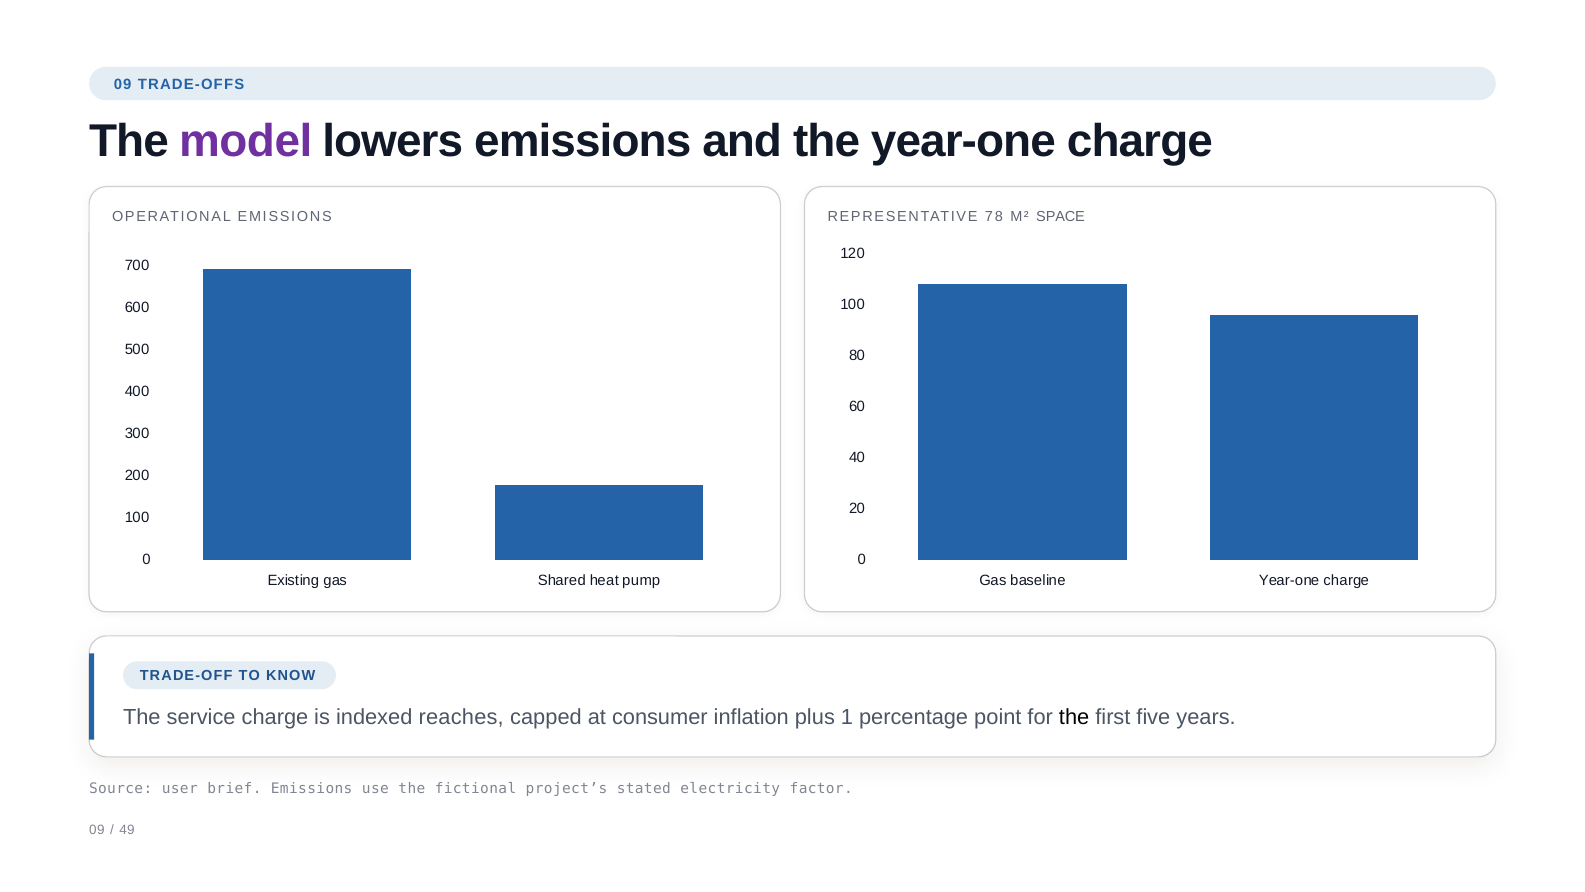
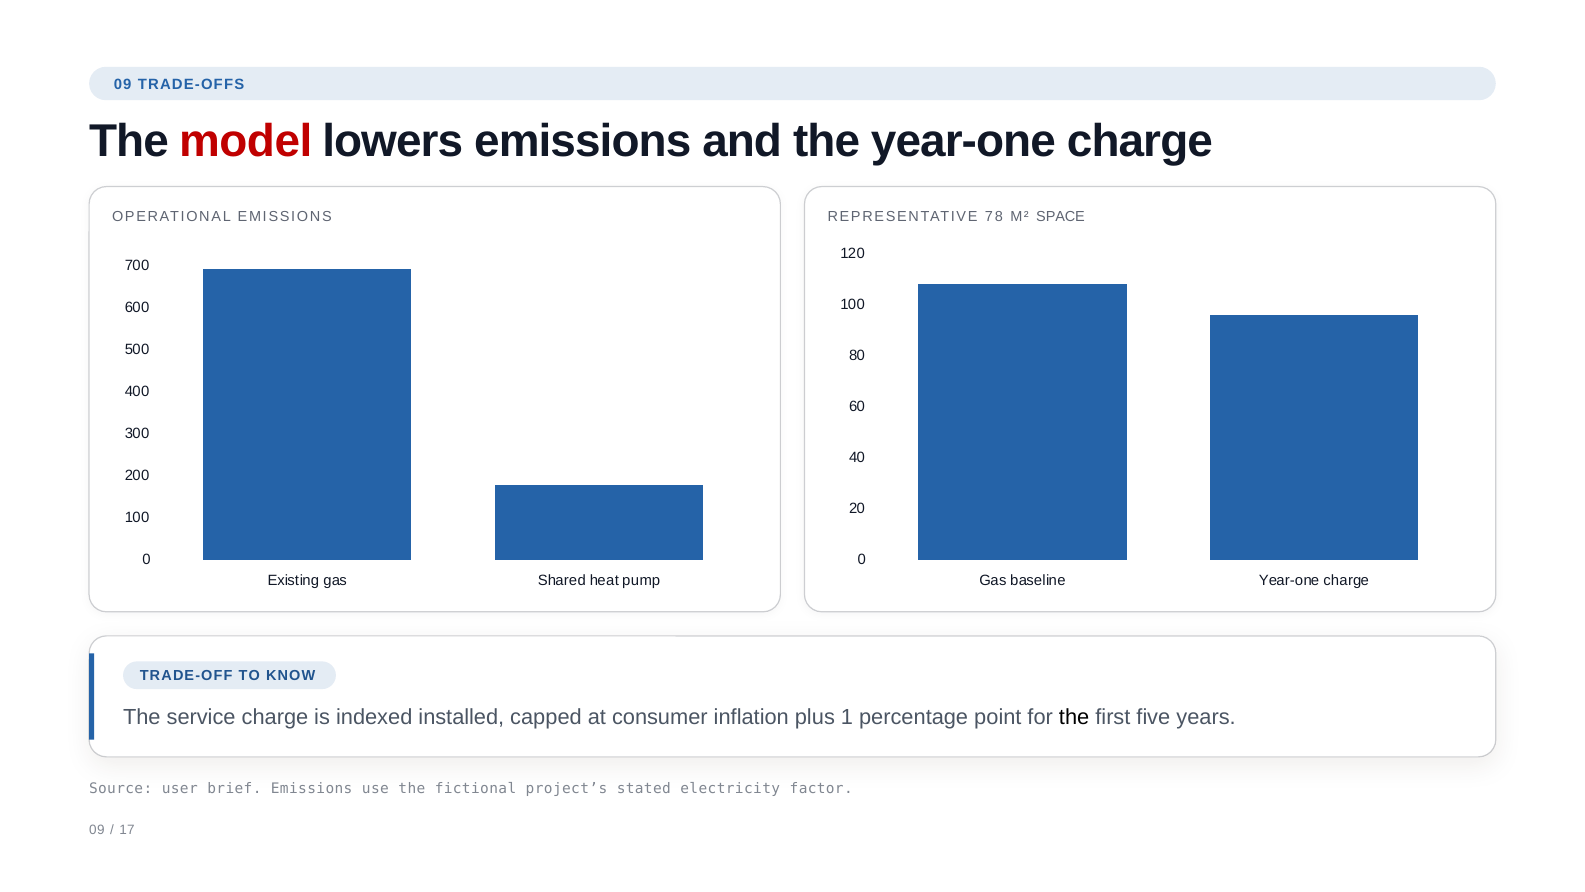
model colour: purple -> red (246, 141)
reaches: reaches -> installed (461, 717)
49: 49 -> 17 (127, 830)
